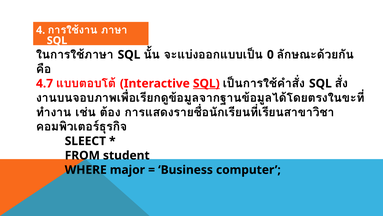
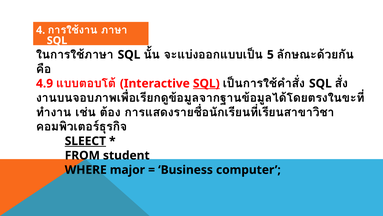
0: 0 -> 5 (270, 55)
4.7: 4.7 -> 4.9 (45, 83)
SLEECT underline: none -> present (85, 141)
